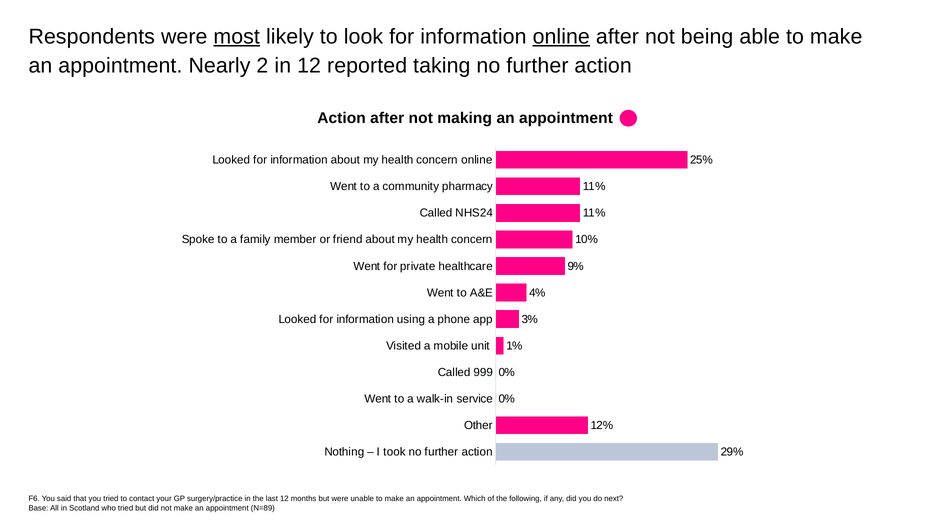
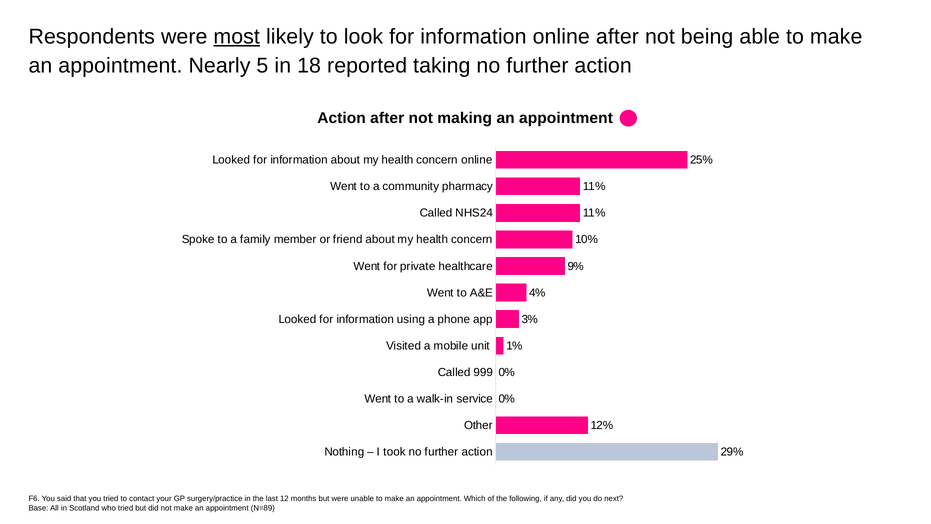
online underline: present -> none (561, 37)
2: 2 -> 5 (262, 65)
in 12: 12 -> 18 (309, 65)
